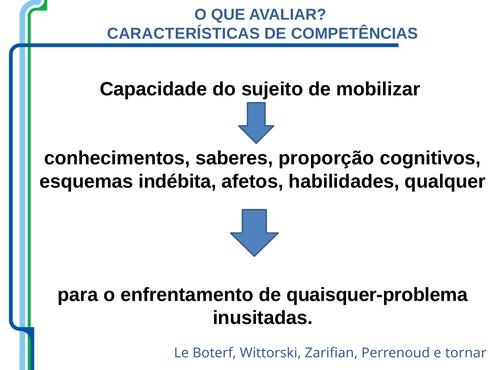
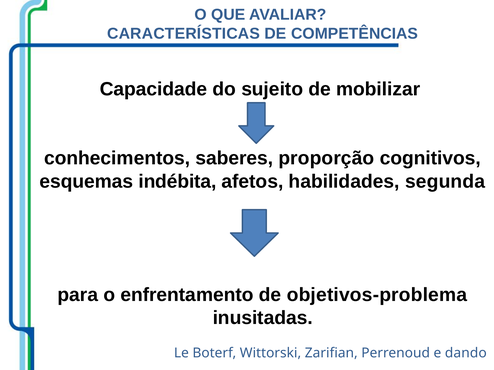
qualquer: qualquer -> segunda (445, 182)
quaisquer-problema: quaisquer-problema -> objetivos-problema (377, 295)
tornar: tornar -> dando (466, 353)
